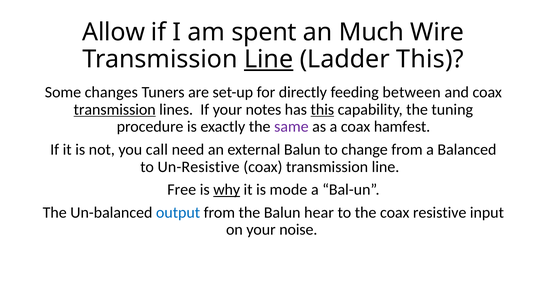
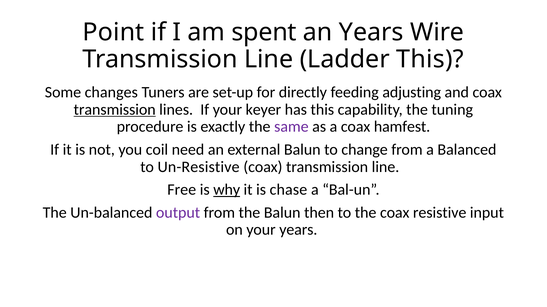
Allow: Allow -> Point (113, 32)
an Much: Much -> Years (371, 32)
Line underline: present -> none (269, 59)
between: between -> adjusting (412, 92)
notes: notes -> keyer (263, 110)
this underline: present -> none (322, 110)
call: call -> coil (157, 150)
mode: mode -> chase (288, 190)
output colour: blue -> purple (178, 213)
hear: hear -> then (319, 213)
your noise: noise -> years (298, 230)
